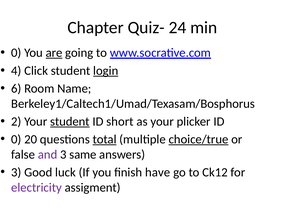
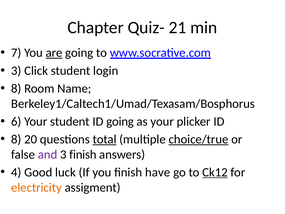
24: 24 -> 21 (177, 28)
0: 0 -> 7 (16, 53)
4: 4 -> 3 (16, 71)
login underline: present -> none (106, 71)
6: 6 -> 8 (16, 88)
2: 2 -> 6 (16, 121)
student underline: present -> none (70, 121)
ID short: short -> going (120, 121)
0: 0 -> 8 (16, 139)
3 same: same -> finish (83, 154)
3: 3 -> 4 (16, 172)
Ck12 underline: none -> present (215, 172)
electricity colour: purple -> orange (36, 187)
